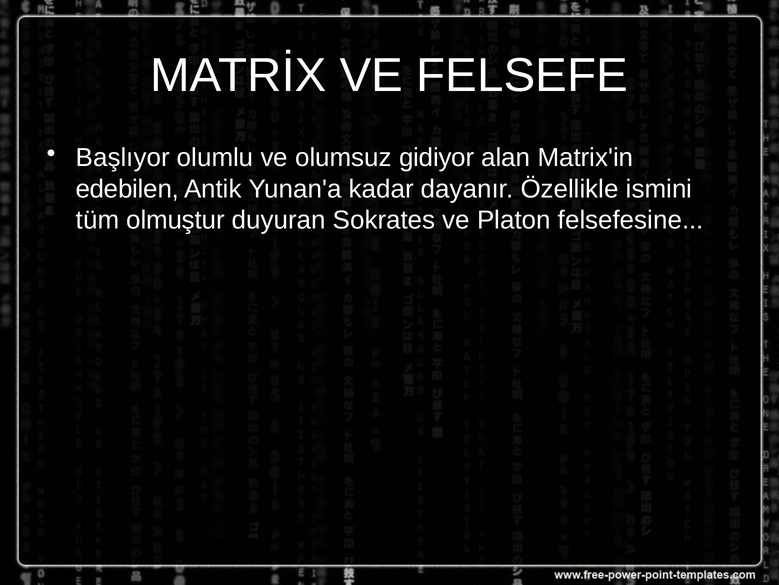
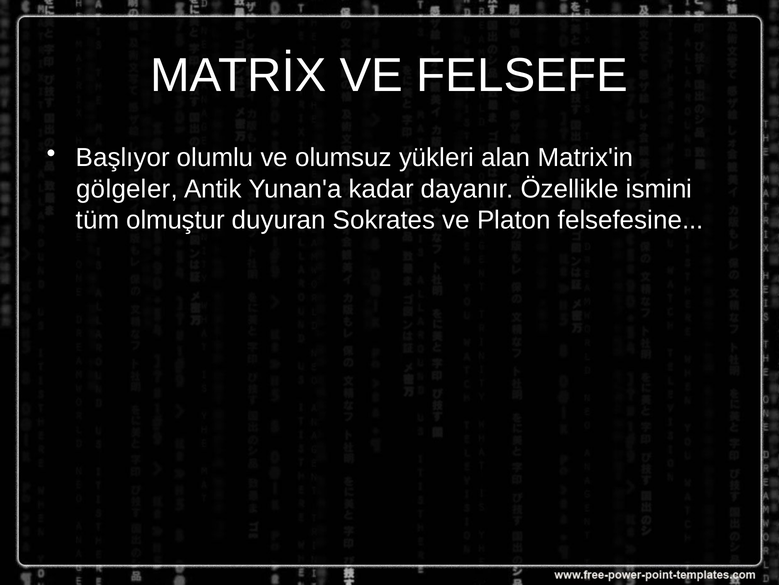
gidiyor: gidiyor -> yükleri (437, 158)
edebilen: edebilen -> gölgeler (127, 189)
